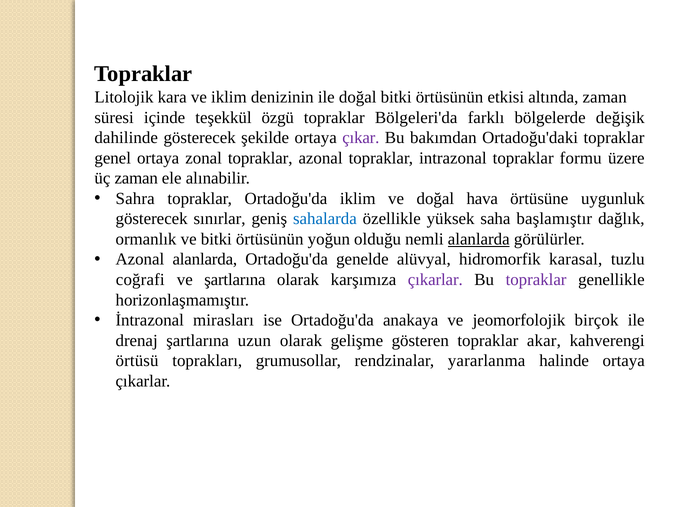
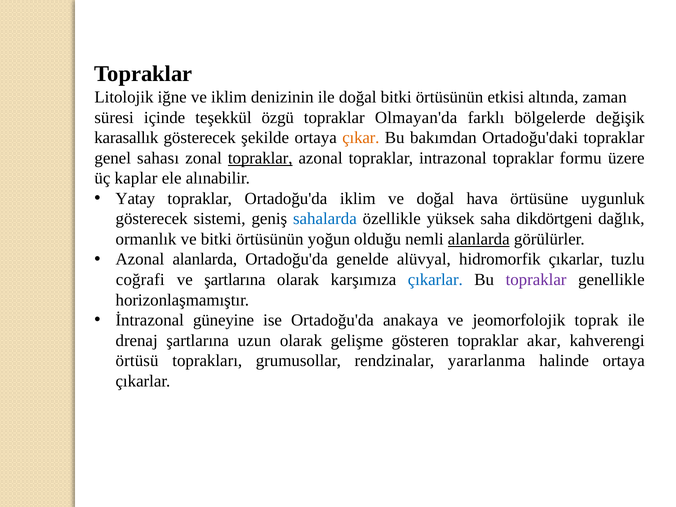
kara: kara -> iğne (172, 97)
Bölgeleri'da: Bölgeleri'da -> Olmayan'da (416, 117)
dahilinde: dahilinde -> karasallık (126, 138)
çıkar colour: purple -> orange (361, 138)
genel ortaya: ortaya -> sahası (158, 158)
topraklar underline: none -> present (260, 158)
üç zaman: zaman -> kaplar (136, 178)
Sahra: Sahra -> Yatay (135, 199)
sınırlar: sınırlar -> sistemi (220, 219)
başlamıştır: başlamıştır -> dikdörtgeni (554, 219)
hidromorfik karasal: karasal -> çıkarlar (576, 259)
çıkarlar colour: purple -> blue (435, 280)
mirasları: mirasları -> güneyine (224, 320)
birçok: birçok -> toprak (597, 320)
